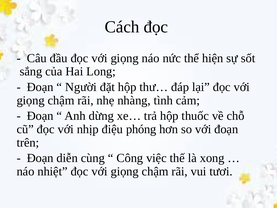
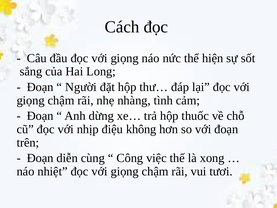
phóng: phóng -> không (141, 129)
